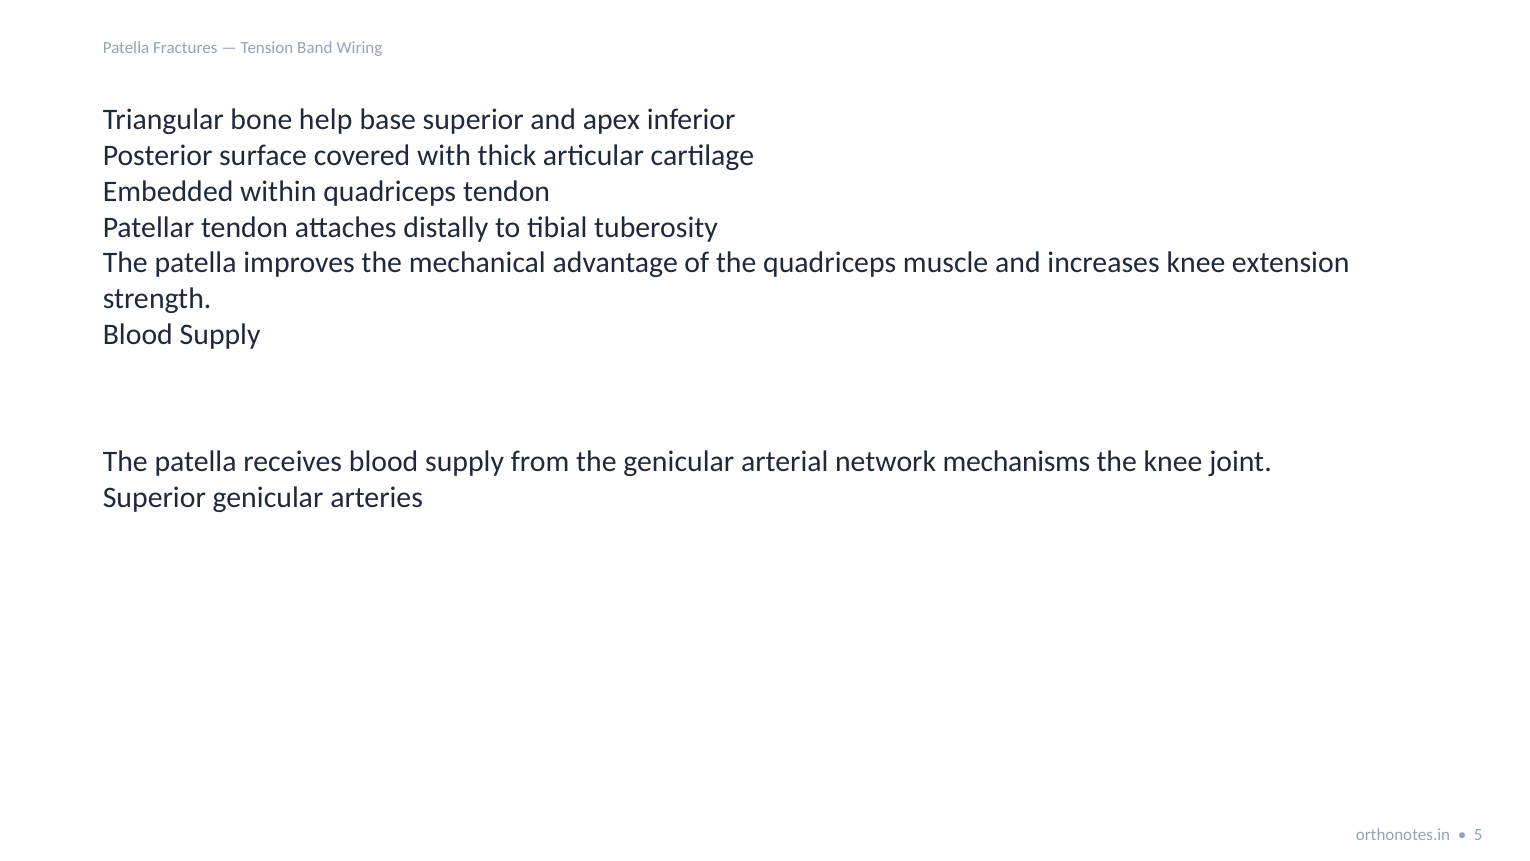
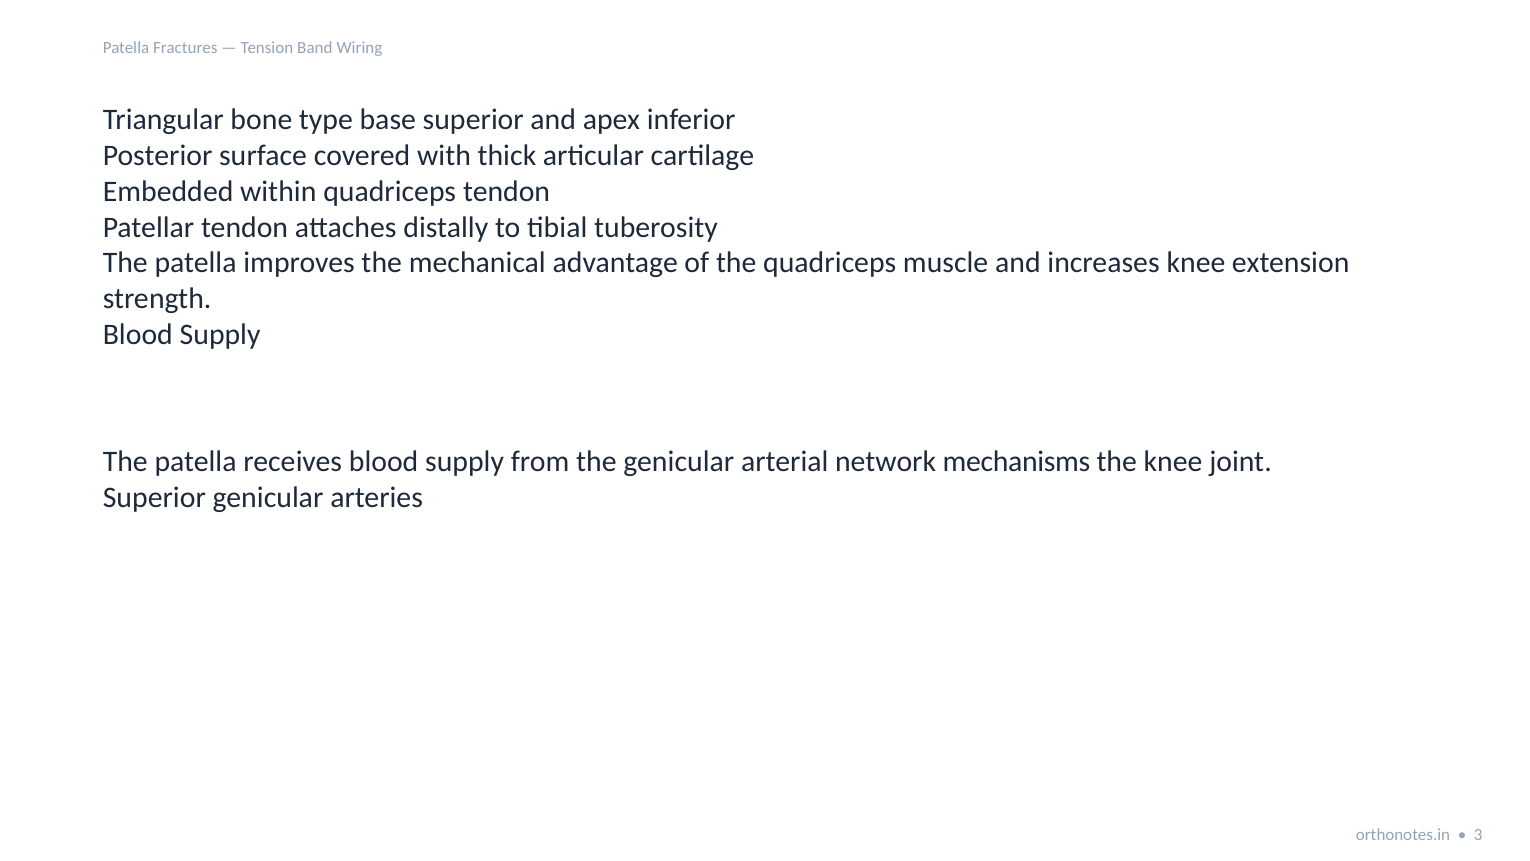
help: help -> type (326, 120)
5: 5 -> 3 (1478, 835)
